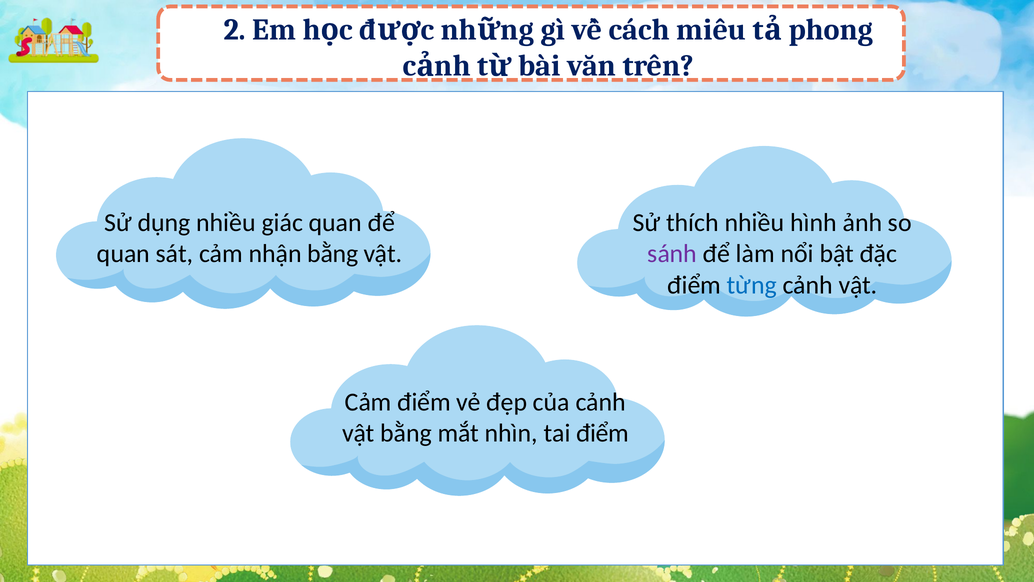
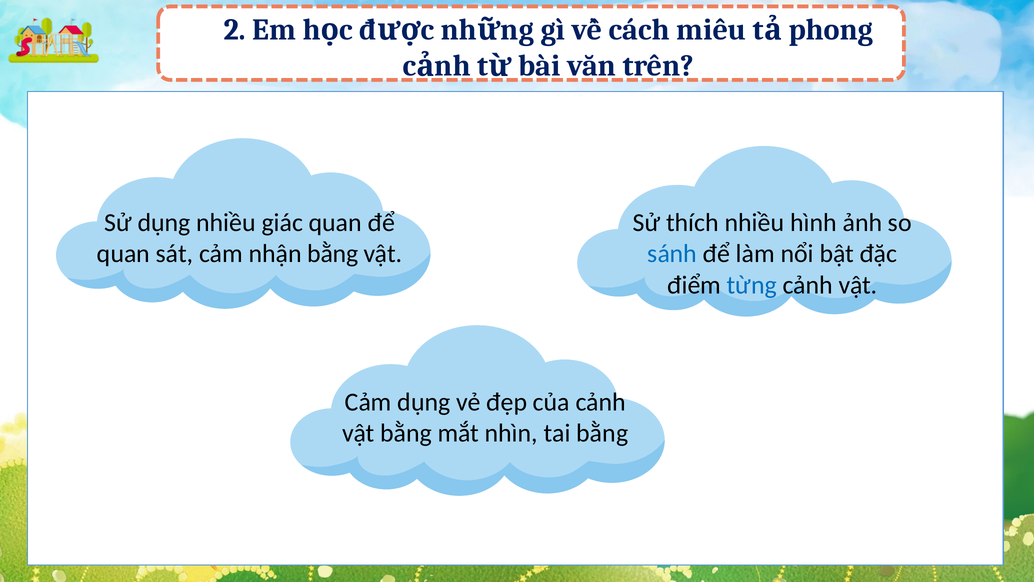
sánh colour: purple -> blue (672, 254)
Cảm điểm: điểm -> dụng (424, 402)
tai điểm: điểm -> bằng (602, 433)
